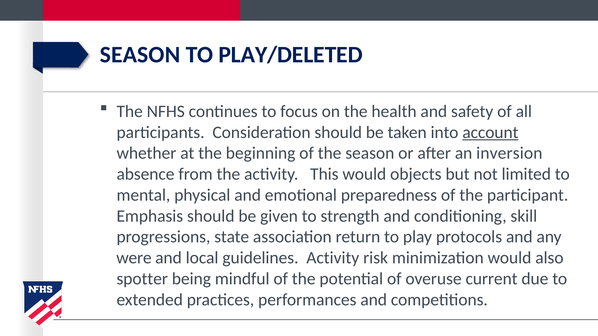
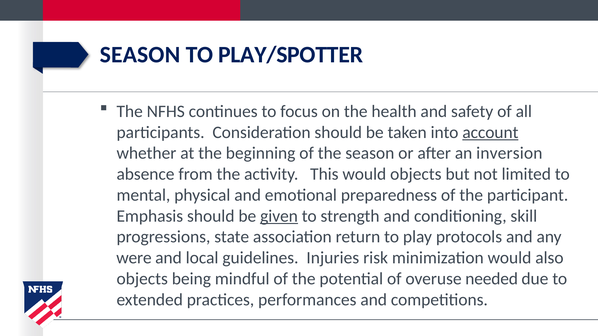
PLAY/DELETED: PLAY/DELETED -> PLAY/SPOTTER (291, 55)
given underline: none -> present (279, 216)
guidelines Activity: Activity -> Injuries (333, 258)
spotter: spotter -> objects (142, 279)
current: current -> needed (492, 279)
